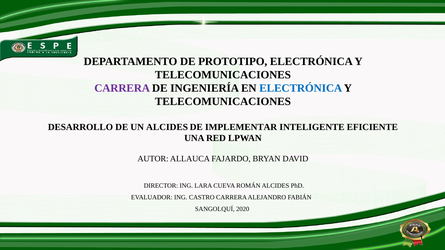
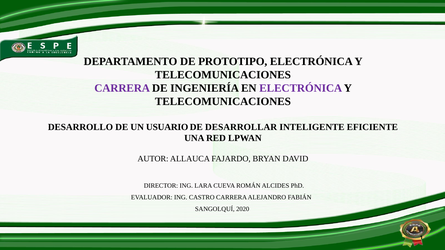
ELECTRÓNICA colour: blue -> purple (301, 88)
UN ALCIDES: ALCIDES -> USUARIO (167, 127)
IMPLEMENTAR: IMPLEMENTAR -> DESARROLLAR (241, 127)
